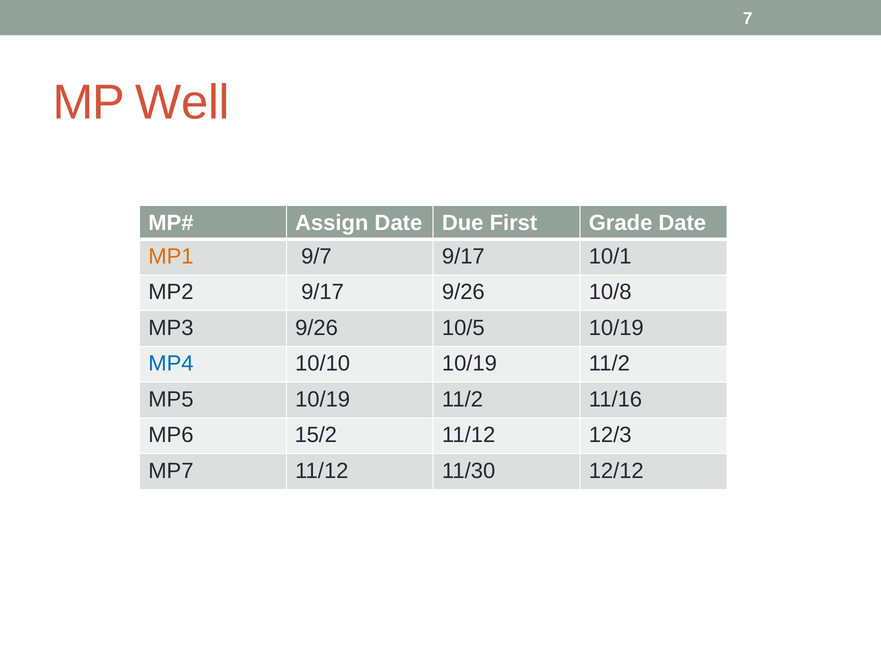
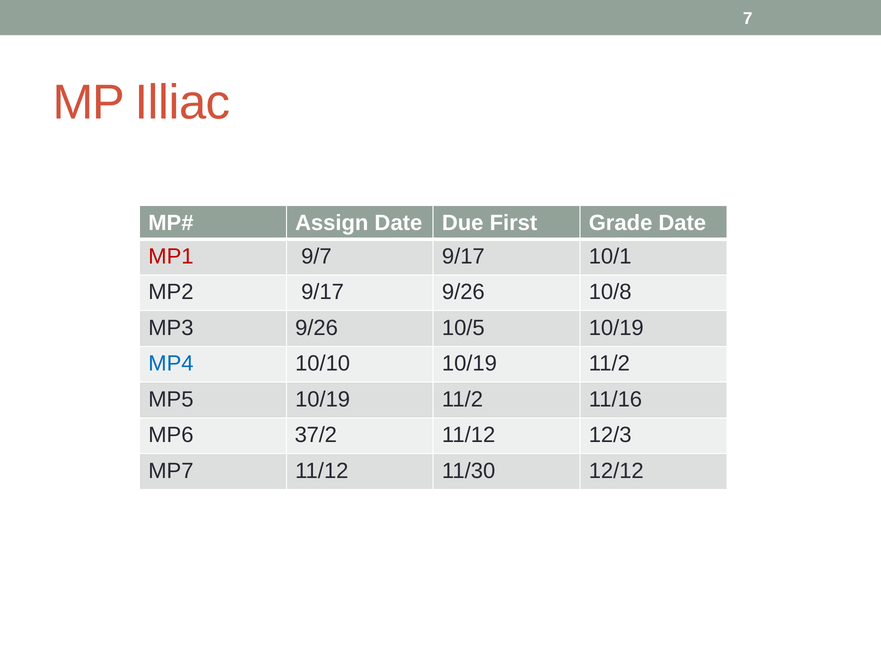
Well: Well -> Illiac (183, 103)
MP1 colour: orange -> red (171, 256)
15/2: 15/2 -> 37/2 (316, 435)
